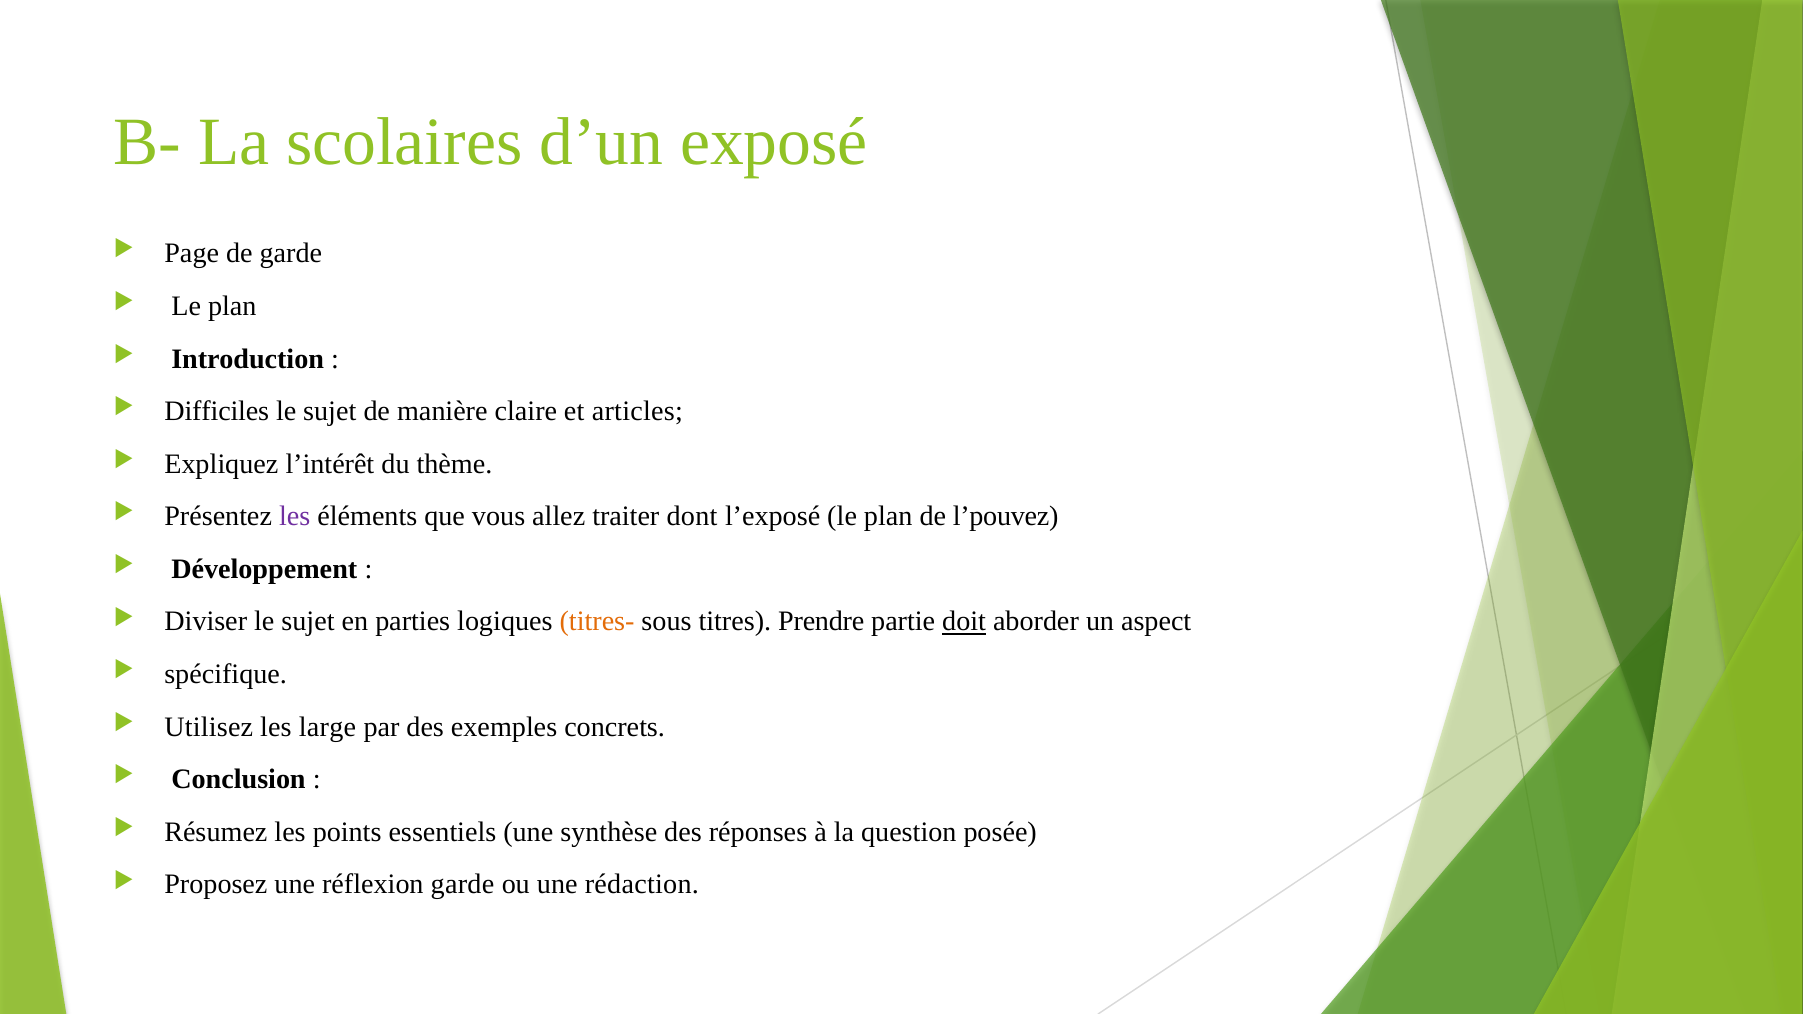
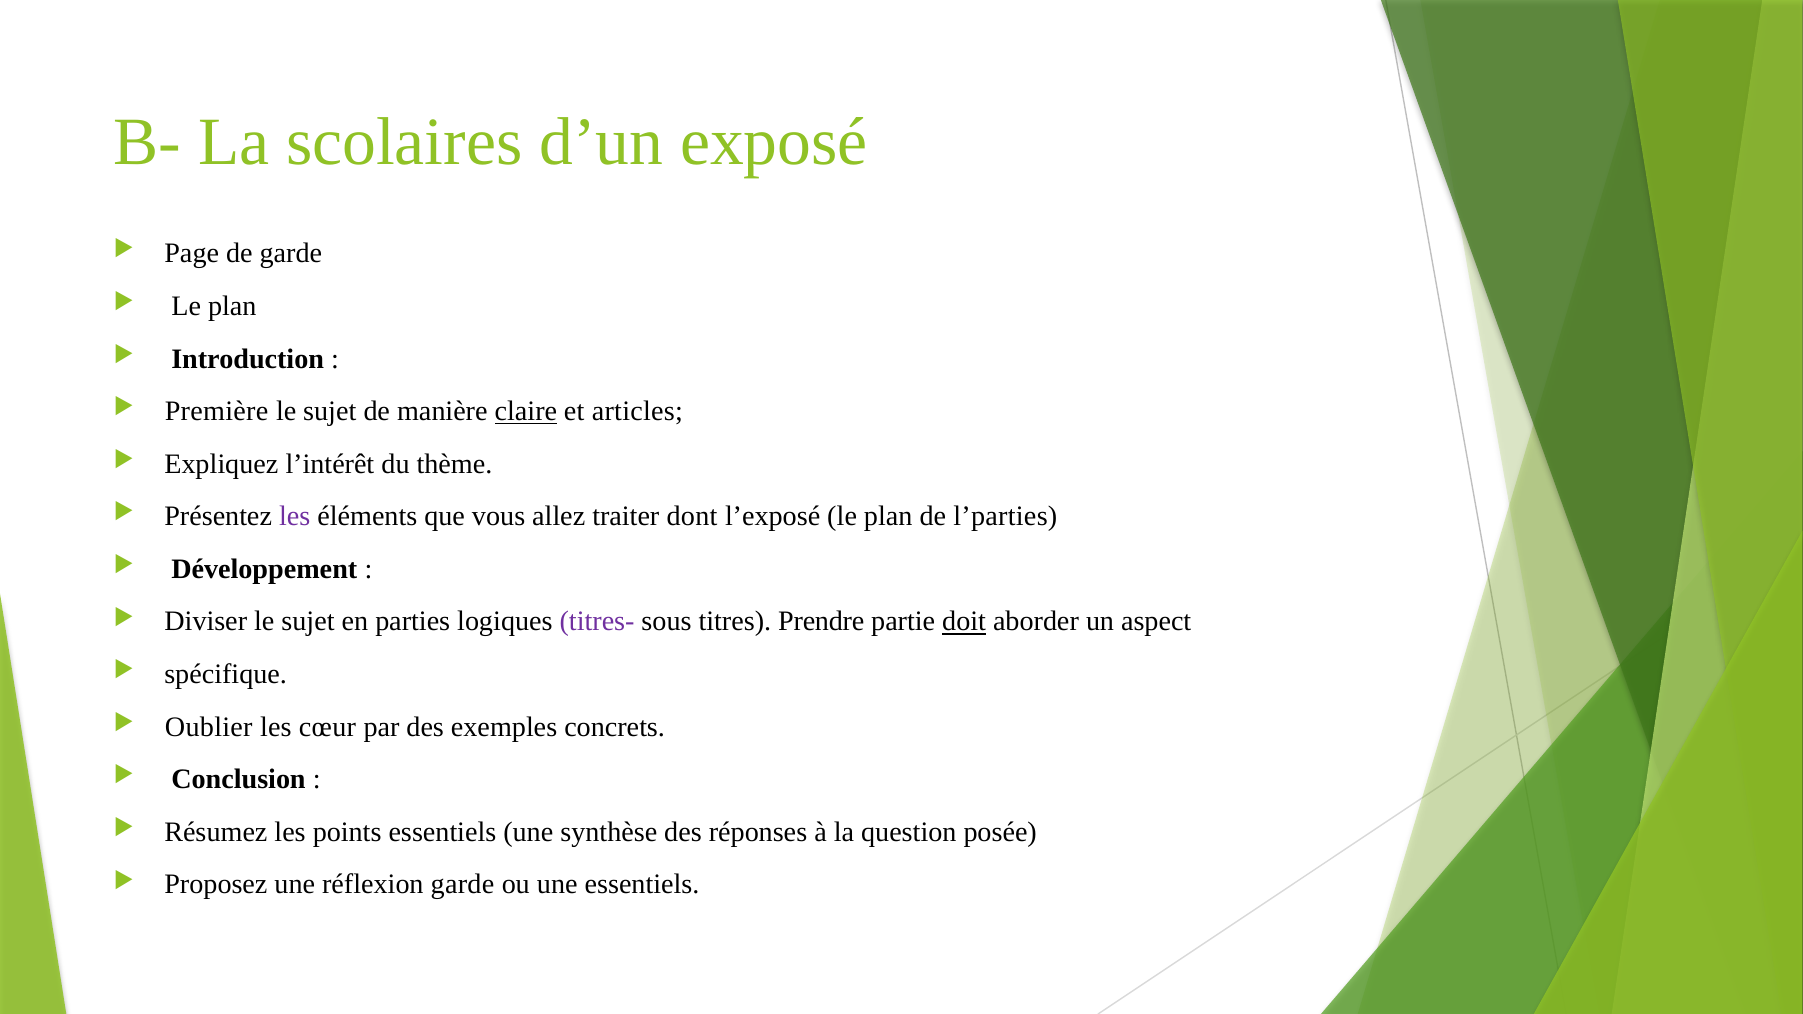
Difficiles: Difficiles -> Première (217, 411)
claire underline: none -> present (526, 411)
l’pouvez: l’pouvez -> l’parties (1005, 517)
titres- colour: orange -> purple (597, 622)
Utilisez: Utilisez -> Oublier (209, 727)
large: large -> cœur (327, 727)
une rédaction: rédaction -> essentiels (642, 885)
